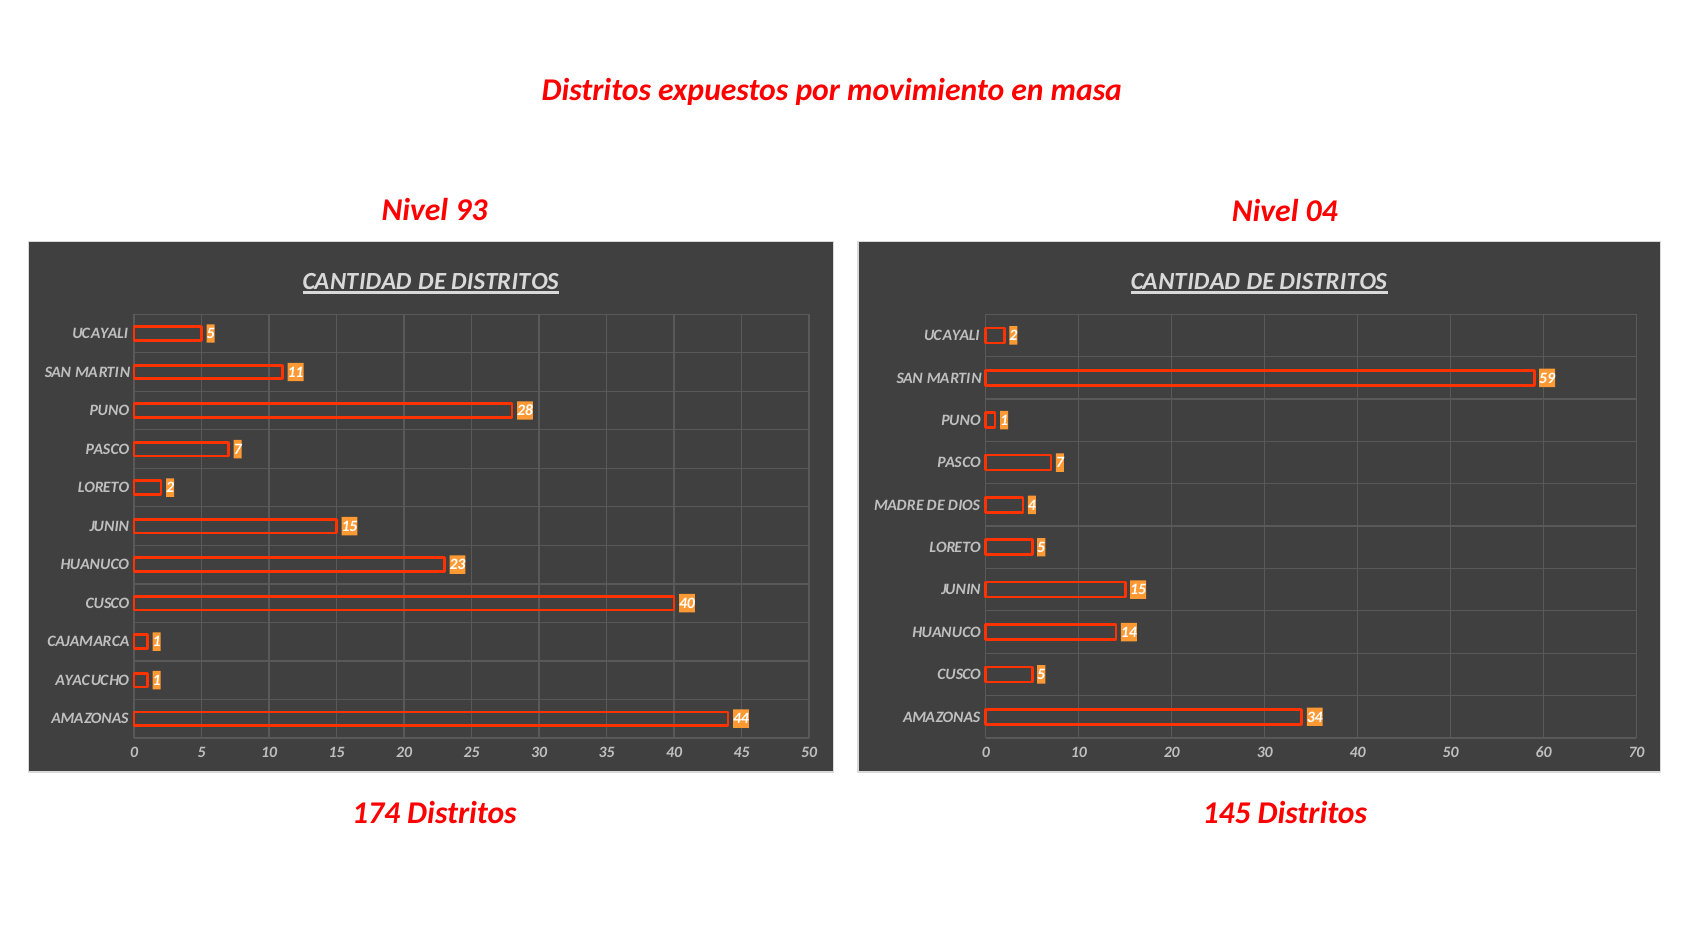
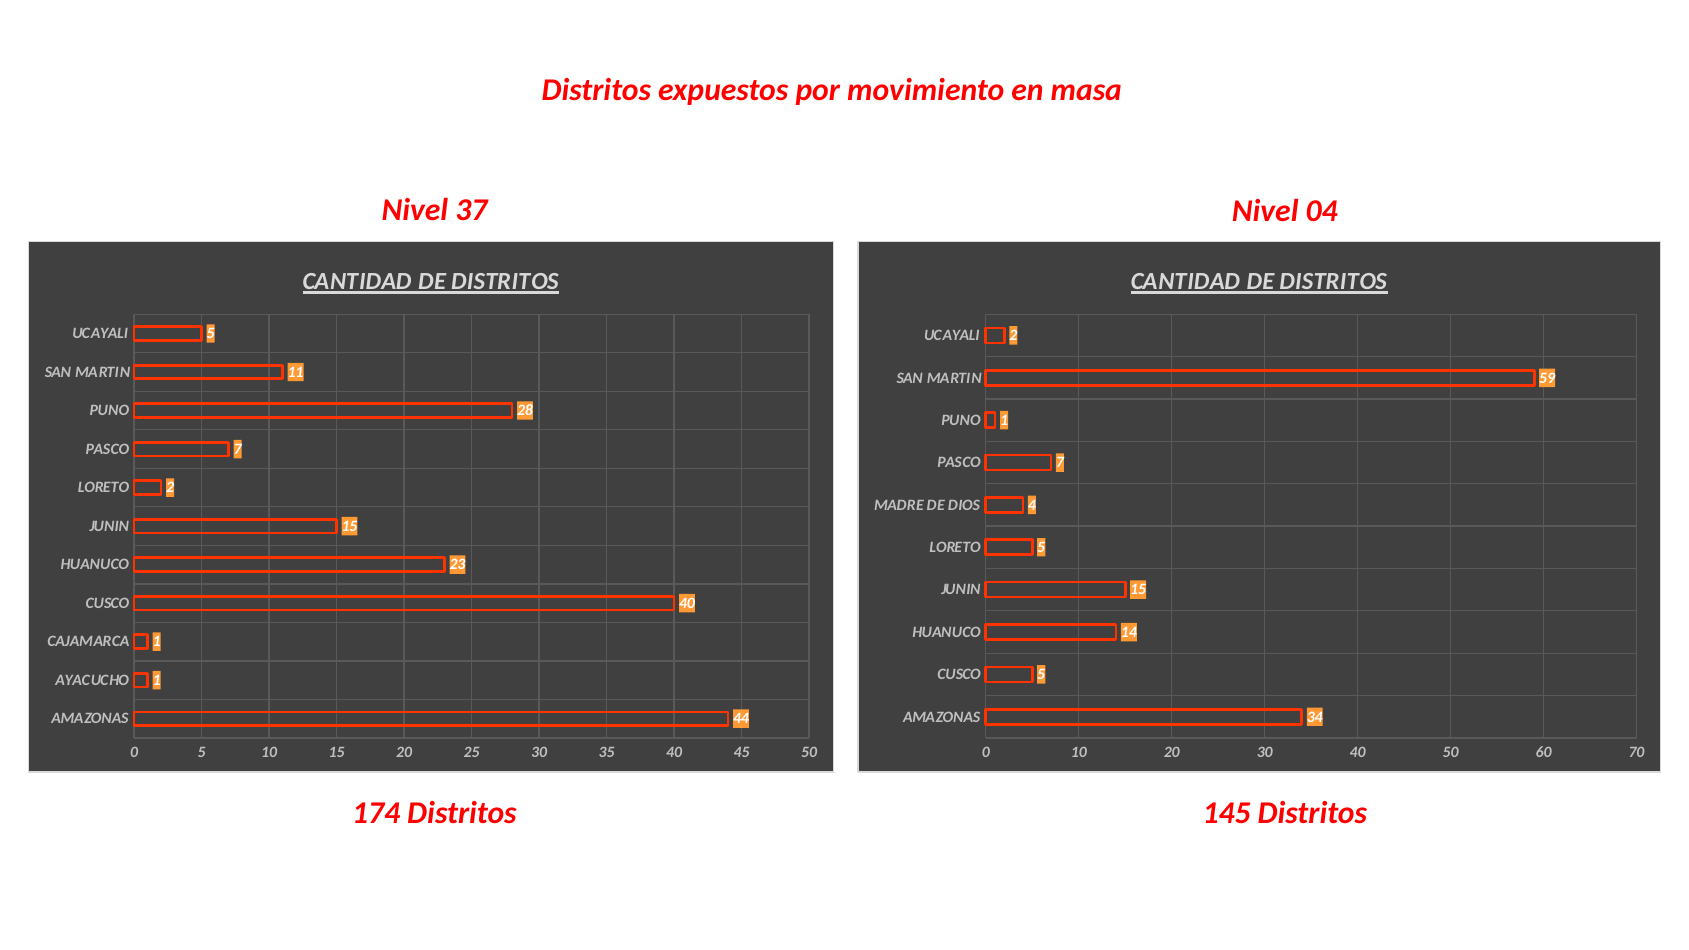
93: 93 -> 37 (471, 210)
